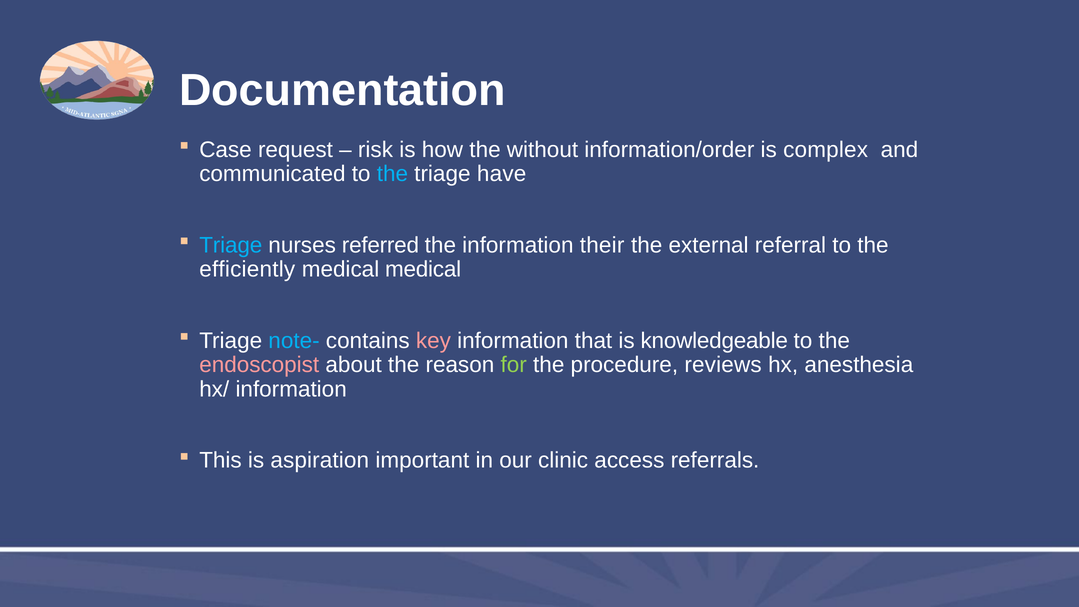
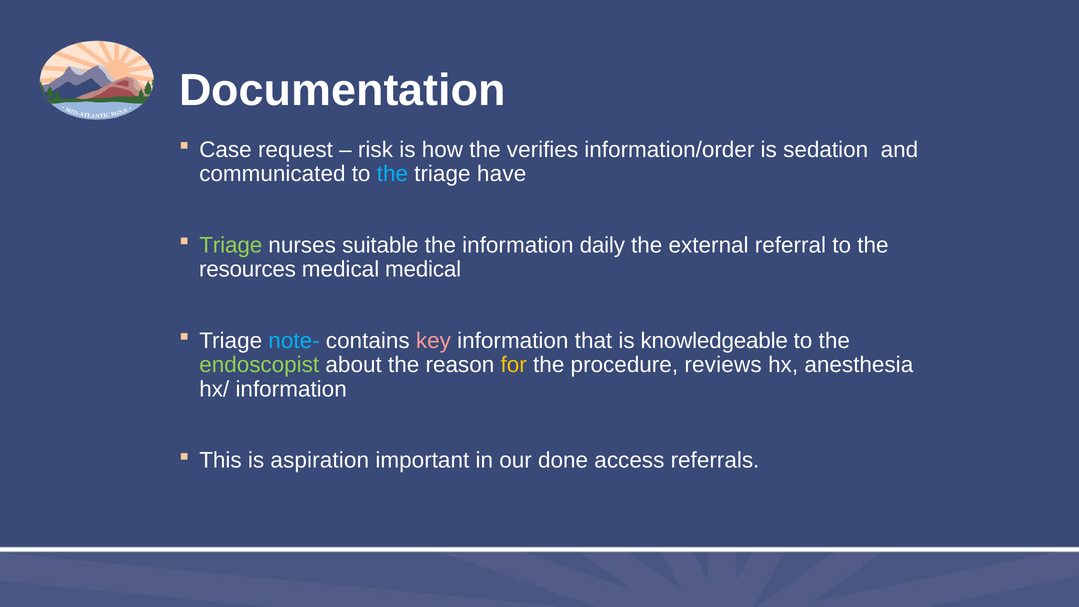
without: without -> verifies (543, 150)
complex: complex -> sedation (826, 150)
Triage colour: light blue -> light green (231, 245)
referred: referred -> suitable (380, 245)
their: their -> daily (602, 245)
efficiently: efficiently -> resources (247, 269)
endoscopist colour: pink -> light green (259, 365)
for colour: light green -> yellow (514, 365)
clinic: clinic -> done (563, 460)
